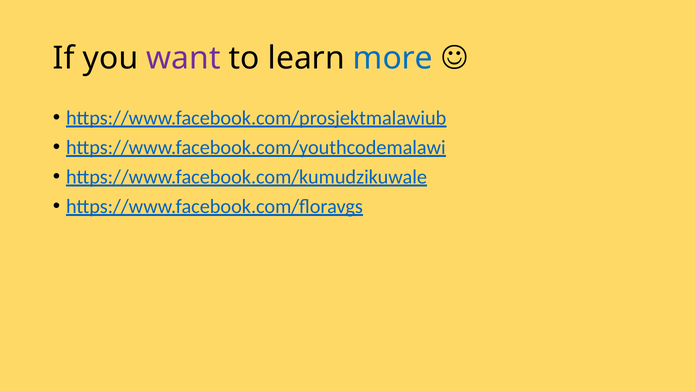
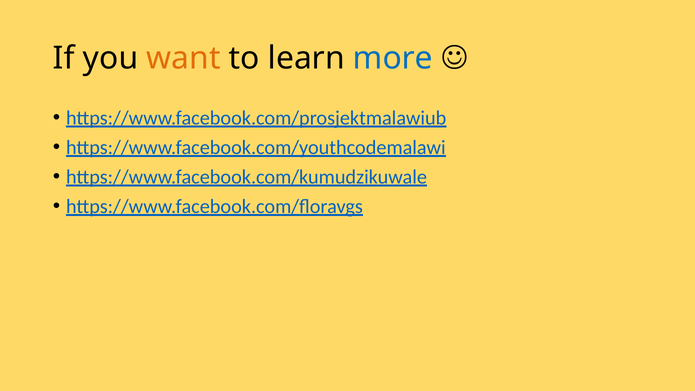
want colour: purple -> orange (183, 58)
